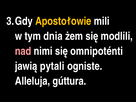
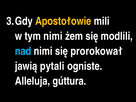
tym dnia: dnia -> nimi (53, 36)
nad colour: pink -> light blue (23, 51)
omnipoténti: omnipoténti -> prorokował (97, 51)
